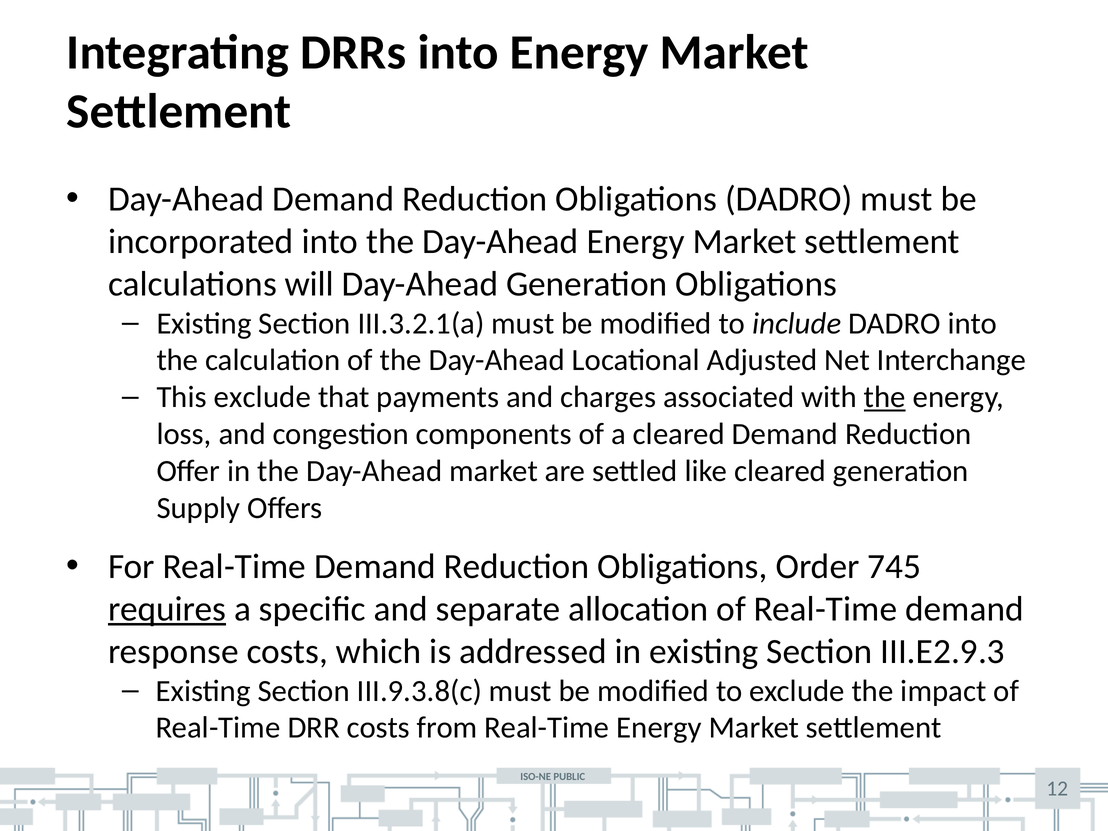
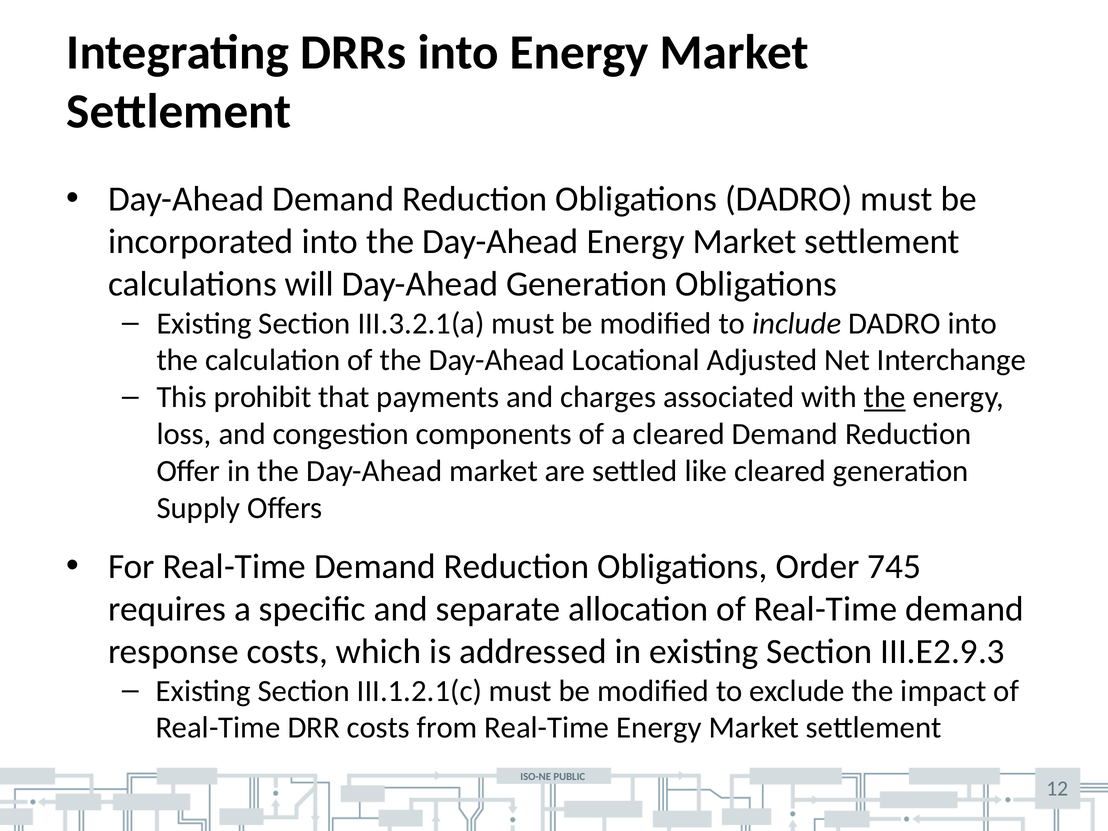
This exclude: exclude -> prohibit (263, 397)
requires underline: present -> none (167, 609)
III.9.3.8(c: III.9.3.8(c -> III.1.2.1(c (419, 691)
